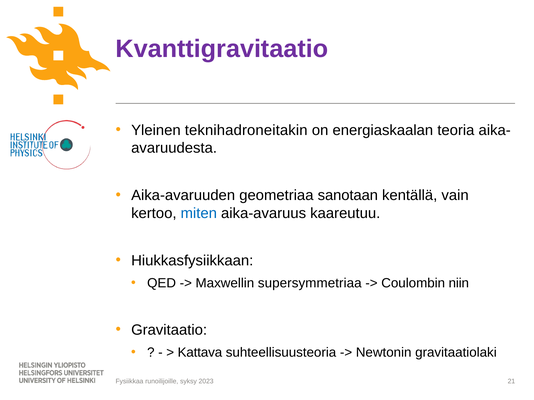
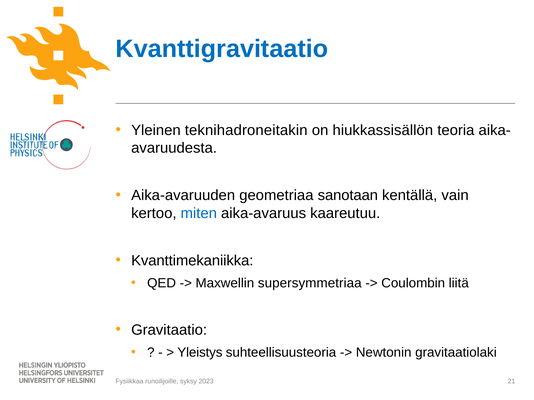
Kvanttigravitaatio colour: purple -> blue (222, 49)
energiaskaalan: energiaskaalan -> hiukkassisällön (383, 130)
Hiukkasfysiikkaan: Hiukkasfysiikkaan -> Kvanttimekaniikka (192, 261)
niin: niin -> liitä (459, 284)
Kattava: Kattava -> Yleistys (200, 353)
